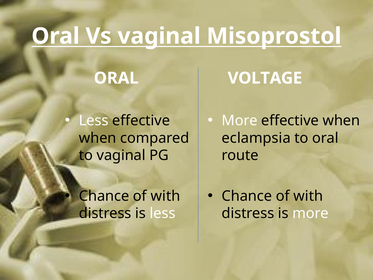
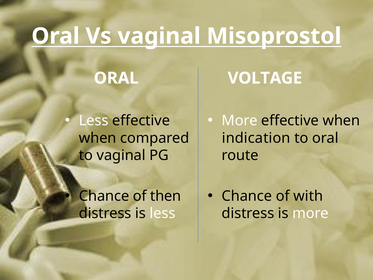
eclampsia: eclampsia -> indication (256, 138)
with: with -> then (166, 196)
